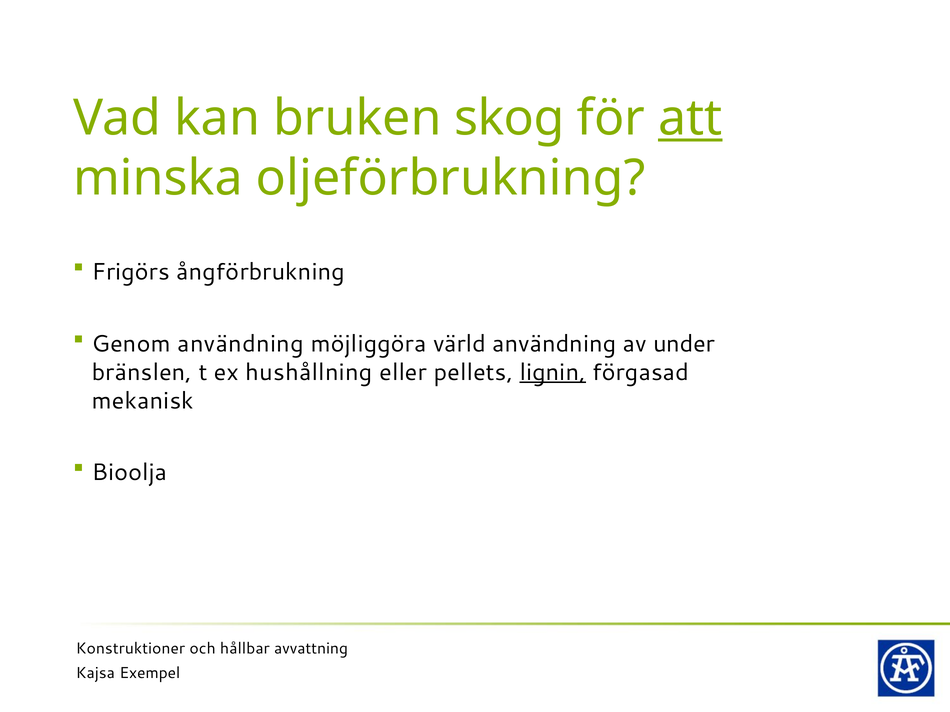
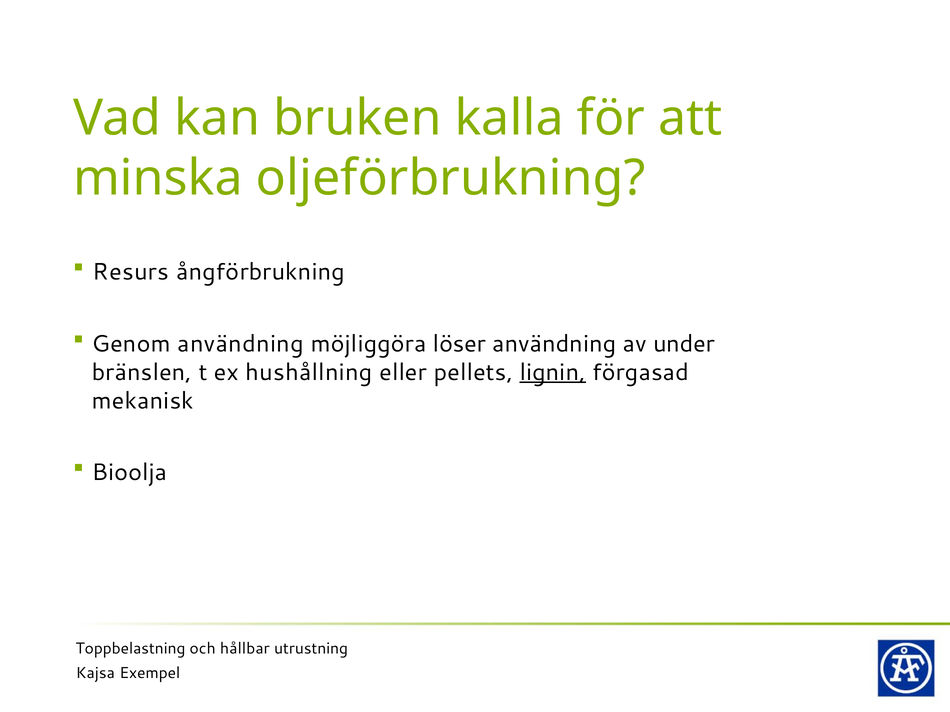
skog: skog -> kalla (509, 118)
att underline: present -> none (690, 118)
Frigörs: Frigörs -> Resurs (131, 272)
värld: värld -> löser (460, 344)
Konstruktioner: Konstruktioner -> Toppbelastning (130, 649)
avvattning: avvattning -> utrustning (311, 649)
